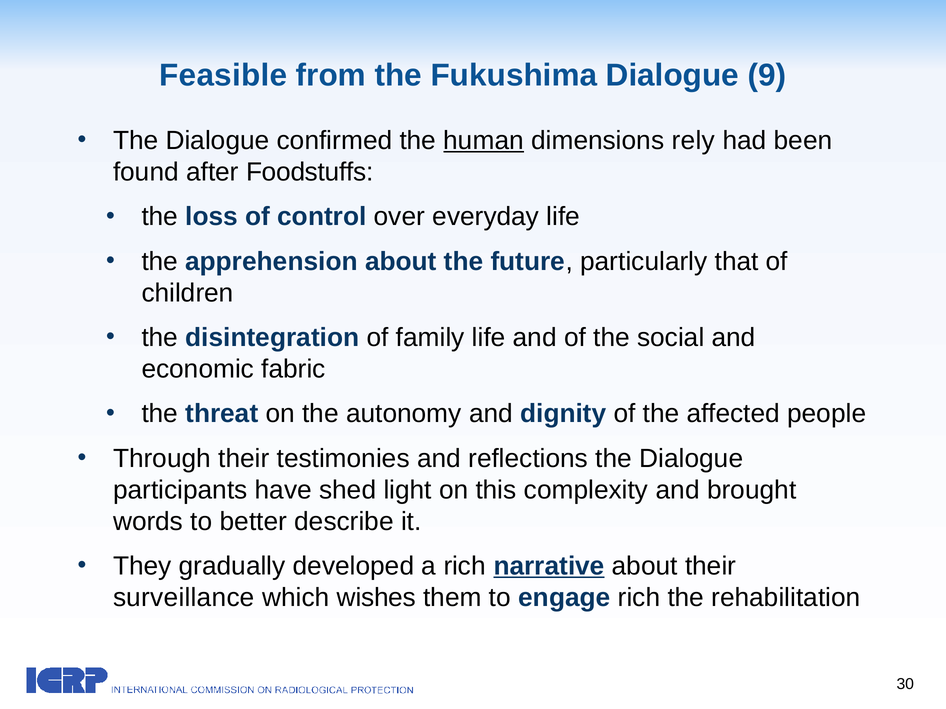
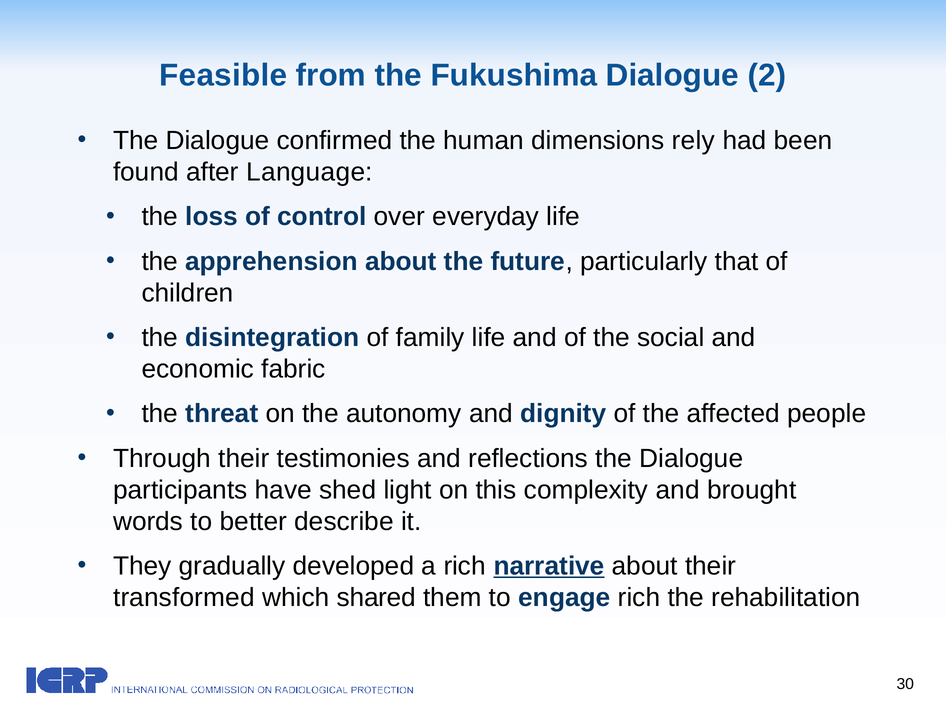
9: 9 -> 2 (767, 75)
human underline: present -> none (484, 141)
Foodstuffs: Foodstuffs -> Language (310, 172)
surveillance: surveillance -> transformed (184, 598)
wishes: wishes -> shared (376, 598)
